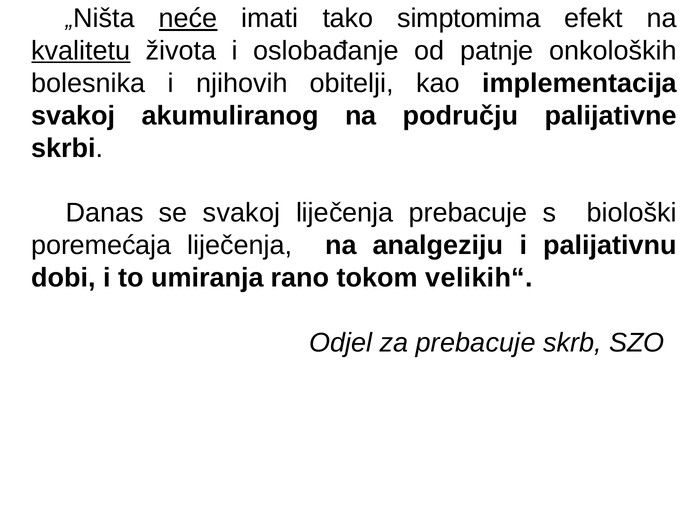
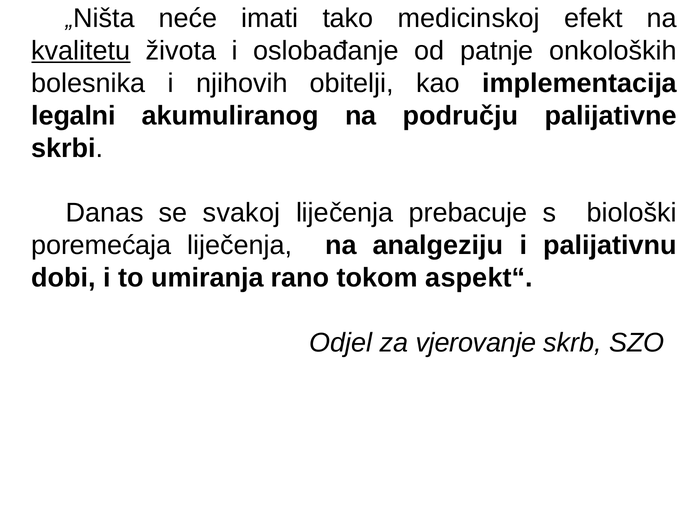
neće underline: present -> none (188, 18)
simptomima: simptomima -> medicinskoj (469, 18)
svakoj: svakoj -> legalni (74, 116)
velikih“: velikih“ -> aspekt“ (479, 278)
za prebacuje: prebacuje -> vjerovanje (476, 343)
